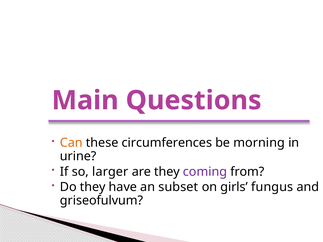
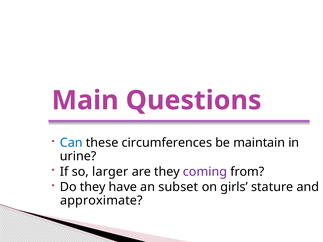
Can colour: orange -> blue (71, 143)
morning: morning -> maintain (259, 143)
fungus: fungus -> stature (272, 187)
griseofulvum: griseofulvum -> approximate (101, 201)
